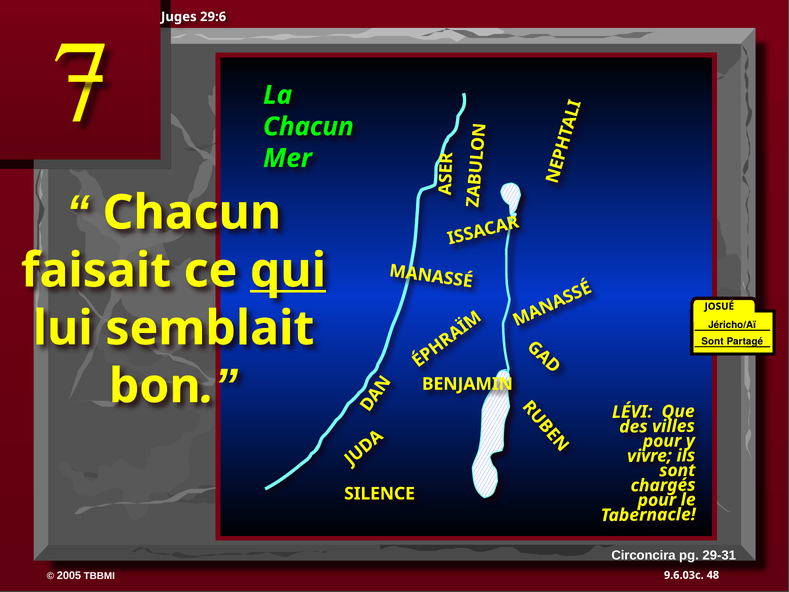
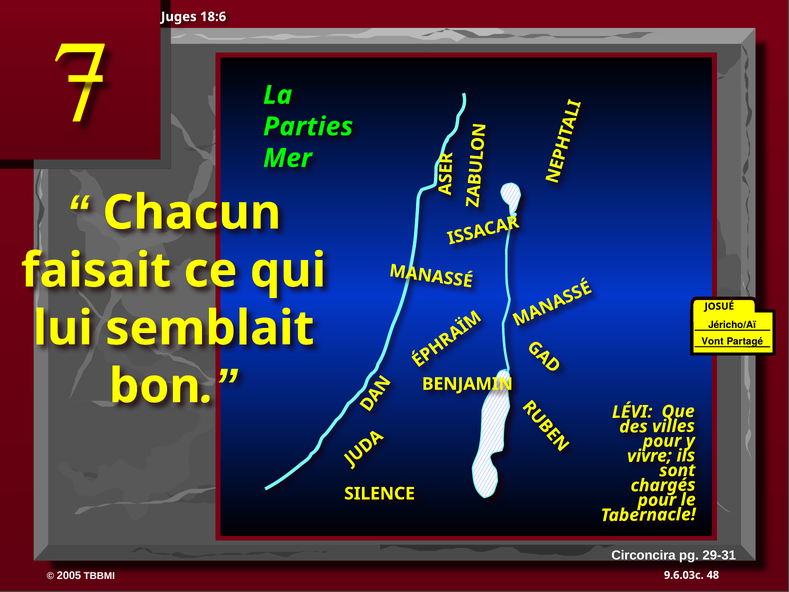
29:6: 29:6 -> 18:6 (213, 17)
Chacun: Chacun -> Parties (308, 127)
qui underline: present -> none (288, 270)
Sont: Sont -> Vont (712, 341)
